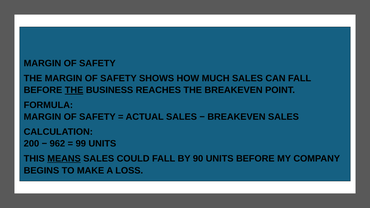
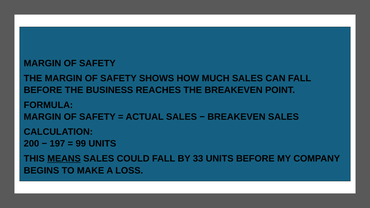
THE underline: present -> none (74, 90)
962: 962 -> 197 (57, 144)
90: 90 -> 33 (198, 159)
